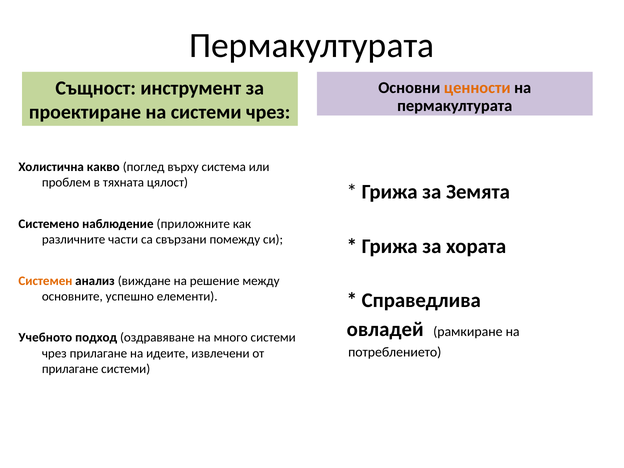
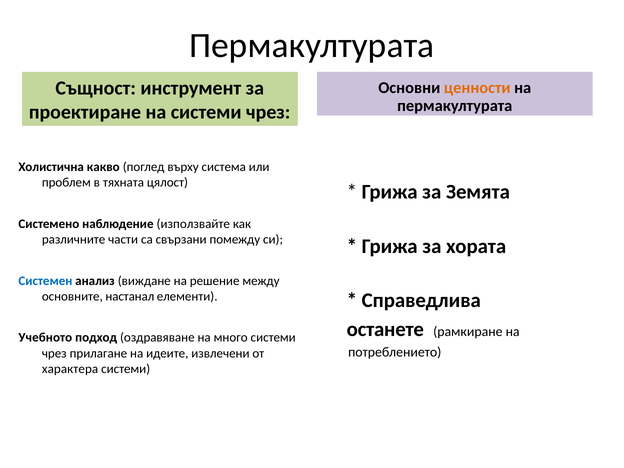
приложните: приложните -> използвайте (193, 224)
Системен colour: orange -> blue (45, 281)
успешно: успешно -> настанал (130, 296)
овладей: овладей -> останете (385, 329)
прилагане: прилагане -> характера (70, 369)
